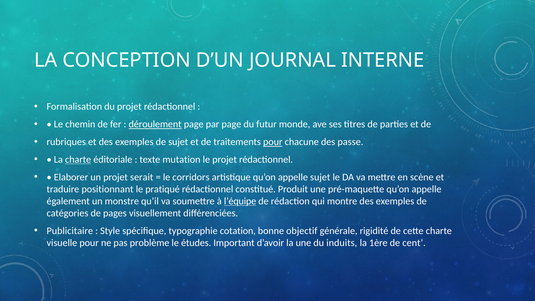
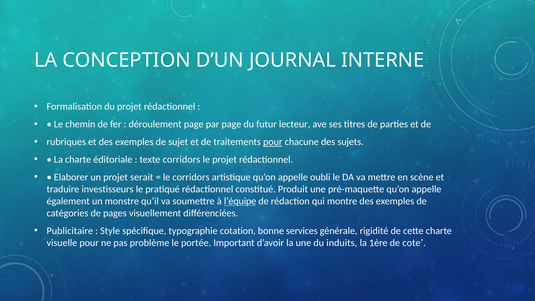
déroulement underline: present -> none (155, 124)
monde: monde -> lecteur (295, 124)
passe: passe -> sujets (351, 142)
charte underline: present -> none (78, 159)
texte mutation: mutation -> corridors (181, 159)
appelle sujet: sujet -> oubli (320, 177)
positionnant: positionnant -> investisseurs (108, 189)
objectif: objectif -> services (302, 231)
études: études -> portée (196, 243)
cent: cent -> cote (414, 243)
